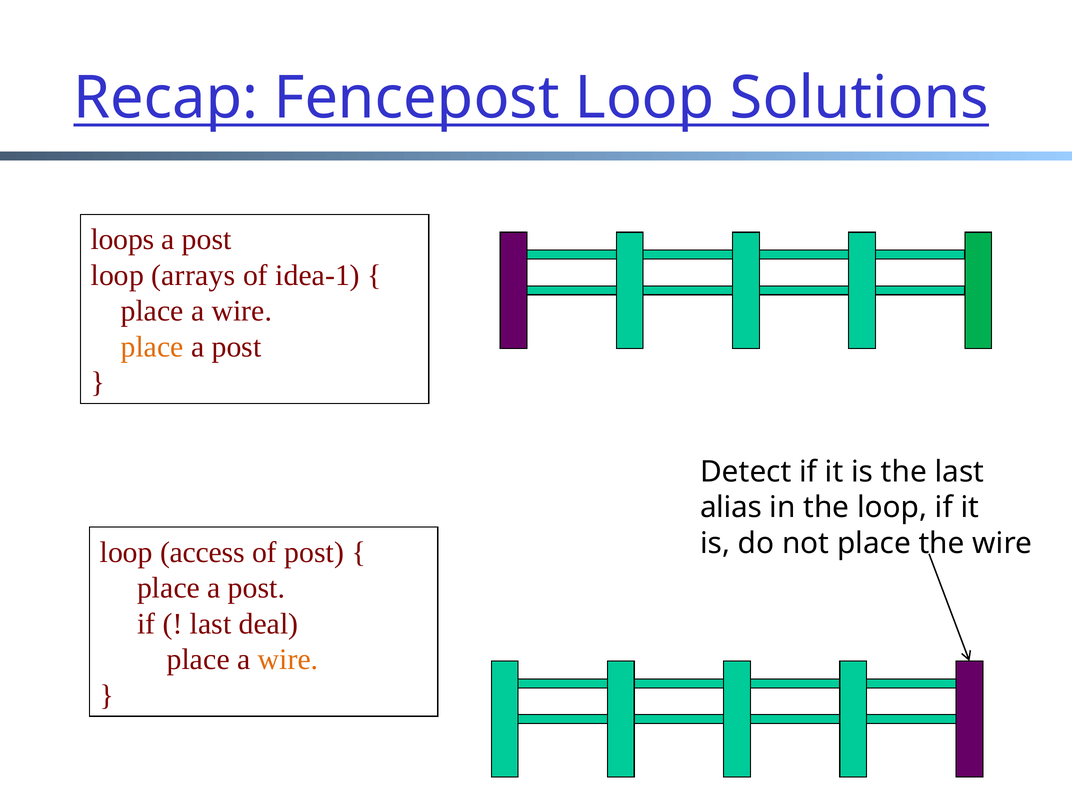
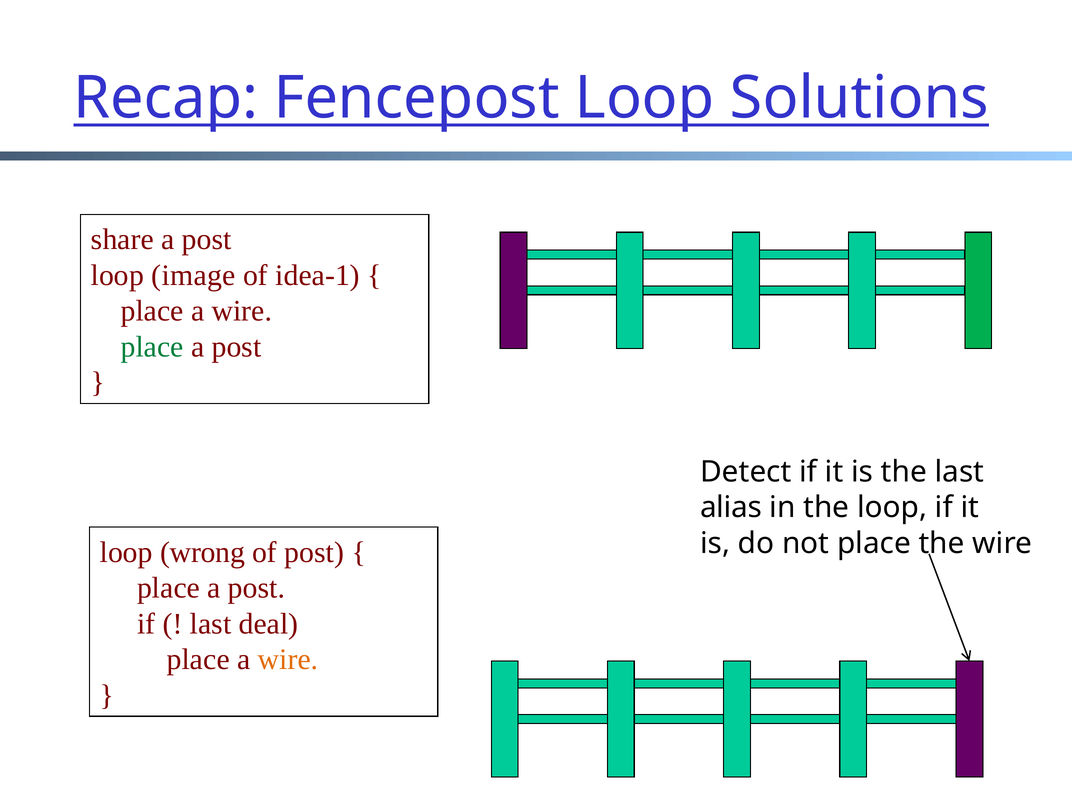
loops: loops -> share (122, 240)
arrays: arrays -> image (193, 275)
place colour: orange -> green (152, 347)
access: access -> wrong (203, 552)
